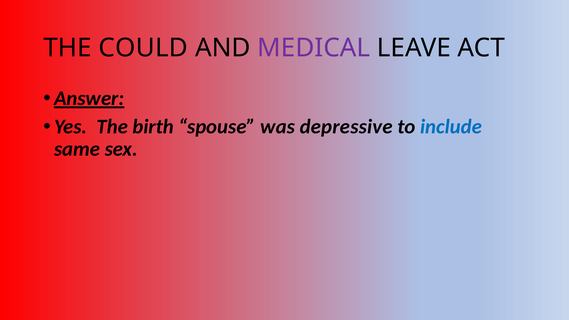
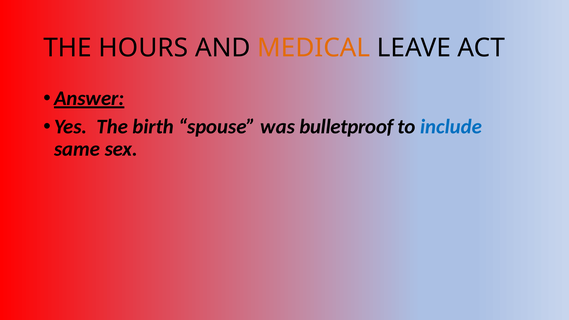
COULD: COULD -> HOURS (143, 48)
MEDICAL colour: purple -> orange (314, 48)
depressive: depressive -> bulletproof (346, 127)
